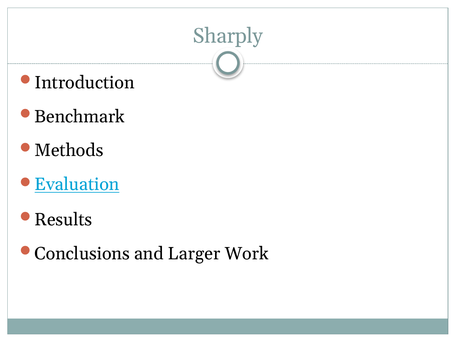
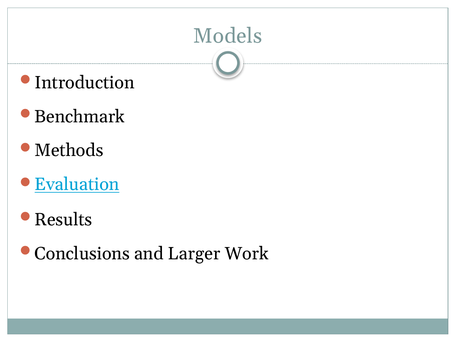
Sharply: Sharply -> Models (228, 36)
